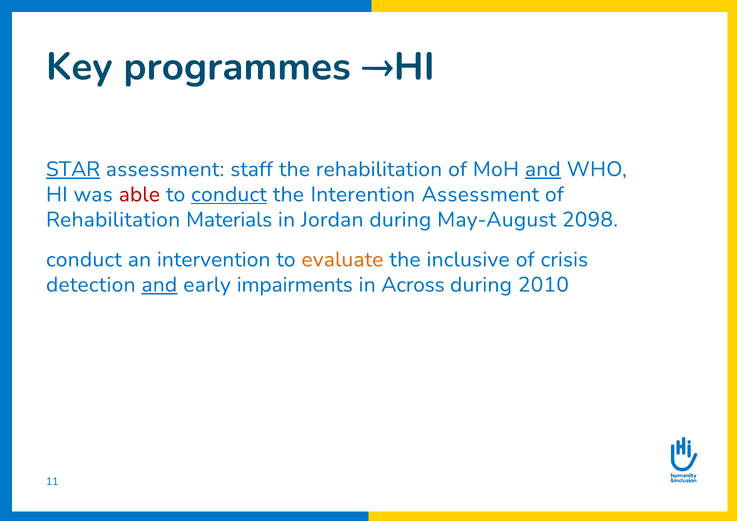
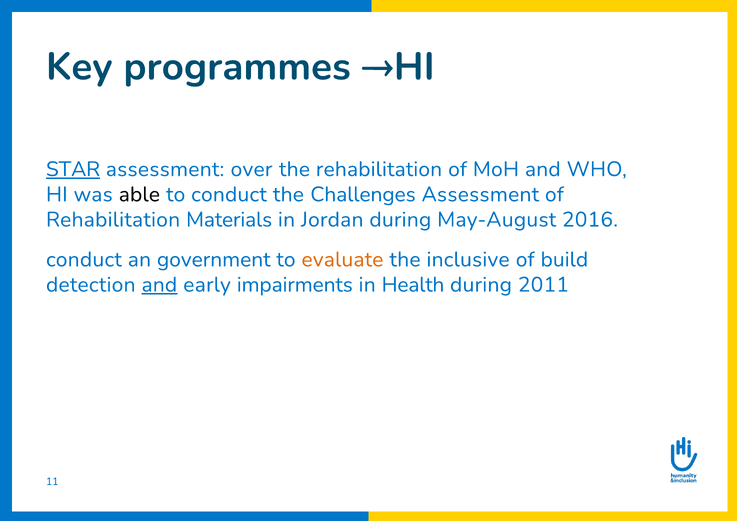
staff: staff -> over (252, 169)
and underline: present -> none (543, 169)
able colour: red -> black (139, 194)
conduct underline: present -> none (229, 194)
Interention: Interention -> Challenges (363, 194)
2098: 2098 -> 2016 (590, 220)
intervention: intervention -> government (214, 260)
crisis: crisis -> build (564, 260)
Across: Across -> Health (413, 285)
2010: 2010 -> 2011 (543, 285)
